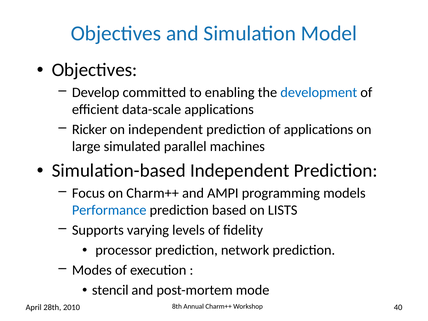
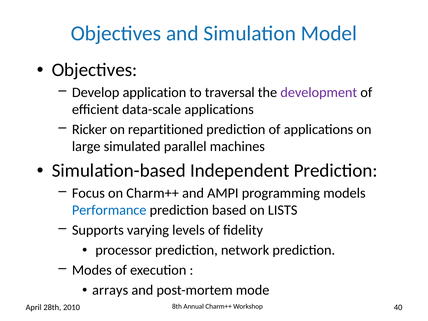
committed: committed -> application (154, 92)
enabling: enabling -> traversal (230, 92)
development colour: blue -> purple (319, 92)
on independent: independent -> repartitioned (166, 129)
stencil: stencil -> arrays (110, 290)
